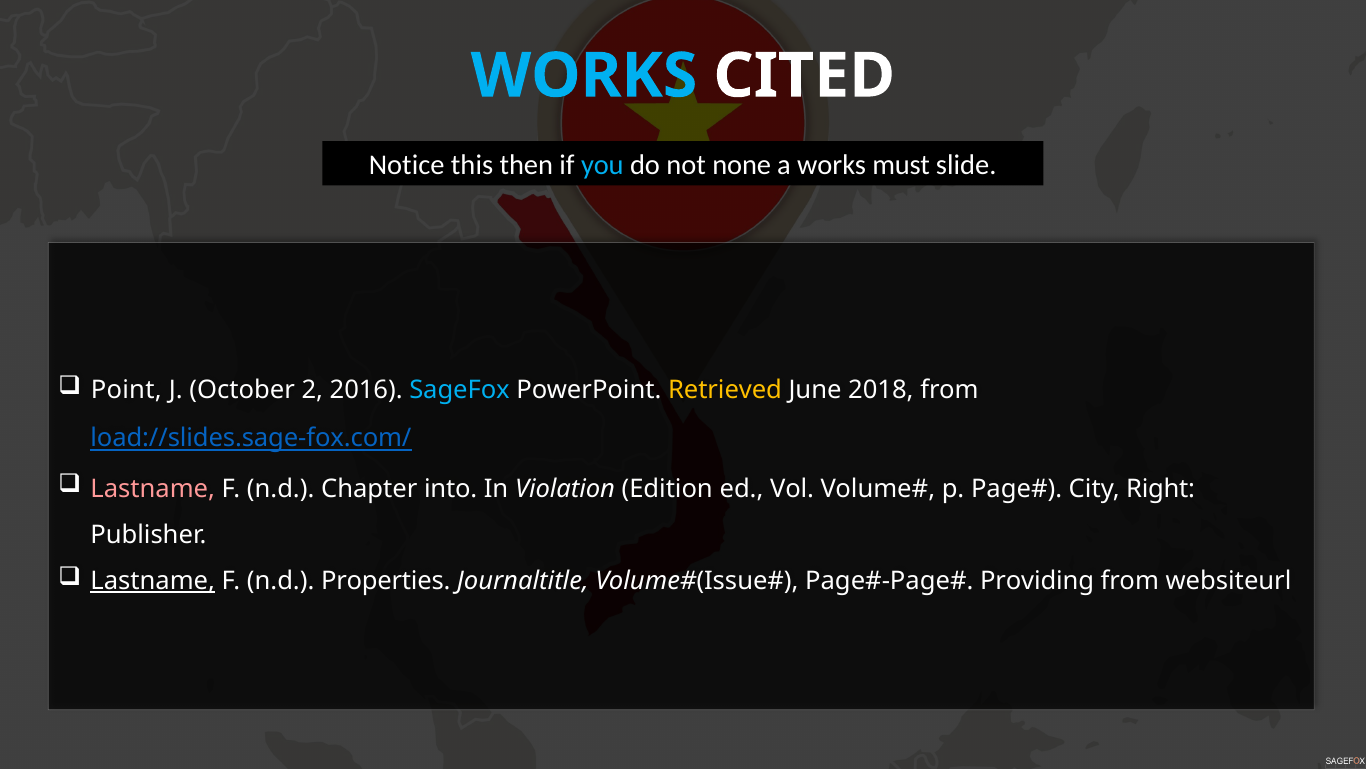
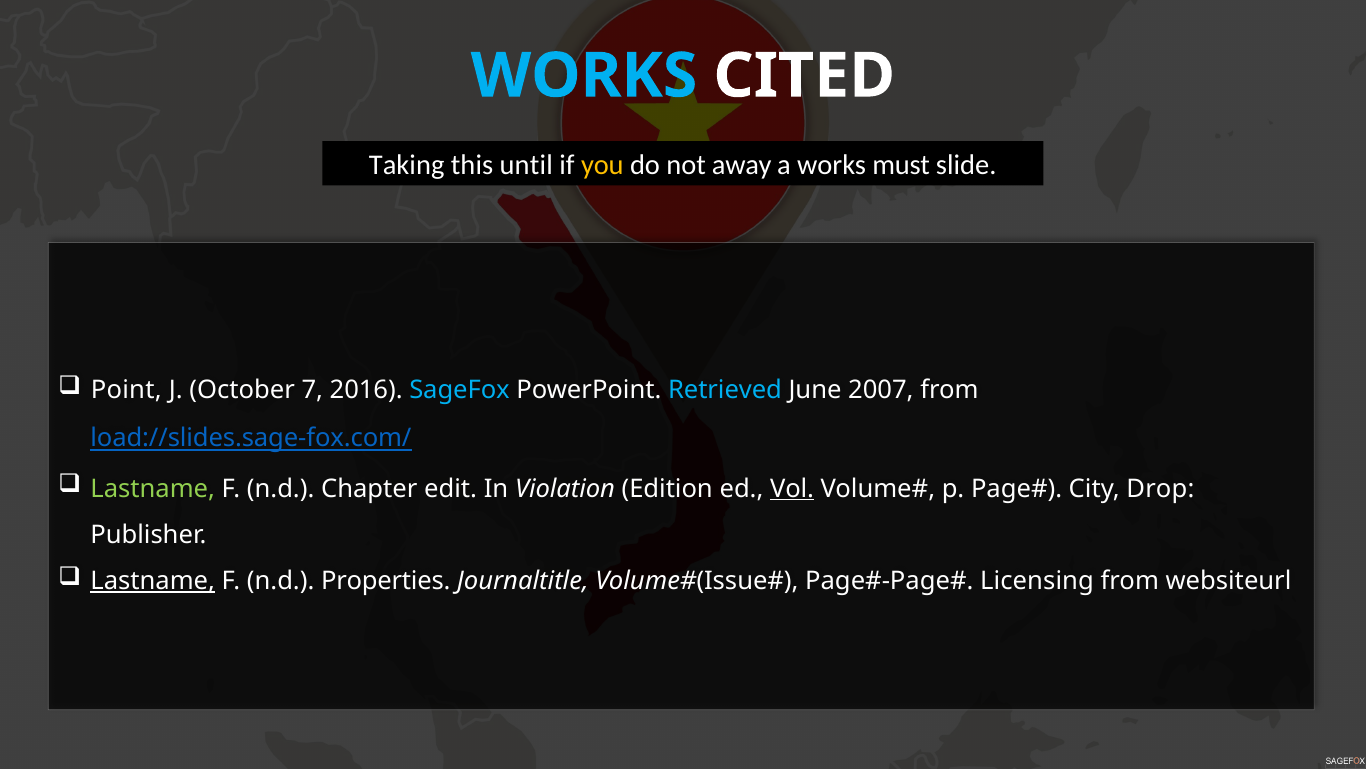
Notice: Notice -> Taking (407, 165)
then: then -> until (526, 165)
you colour: light blue -> yellow (602, 165)
none: none -> away (742, 165)
2: 2 -> 7 (312, 390)
Retrieved colour: yellow -> light blue (725, 390)
2018: 2018 -> 2007 (881, 390)
Lastname colour: pink -> light green (153, 488)
into: into -> edit (451, 488)
Vol underline: none -> present (792, 488)
Right: Right -> Drop (1160, 488)
Providing: Providing -> Licensing (1037, 580)
